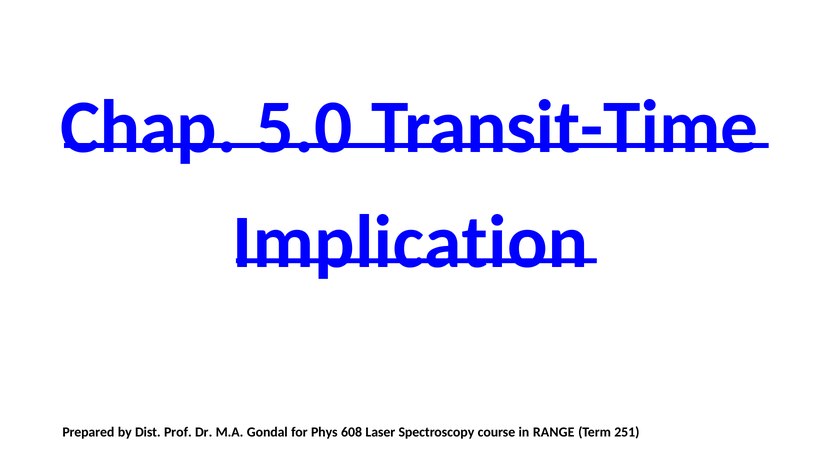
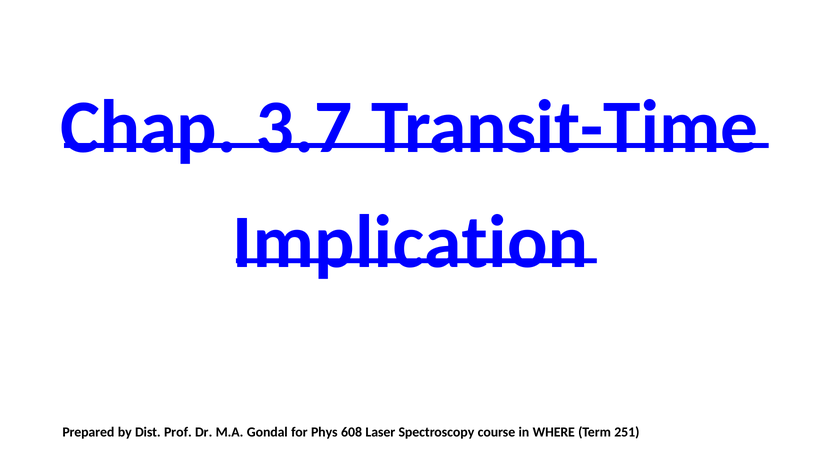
5.0: 5.0 -> 3.7 (304, 127)
RANGE: RANGE -> WHERE (554, 432)
